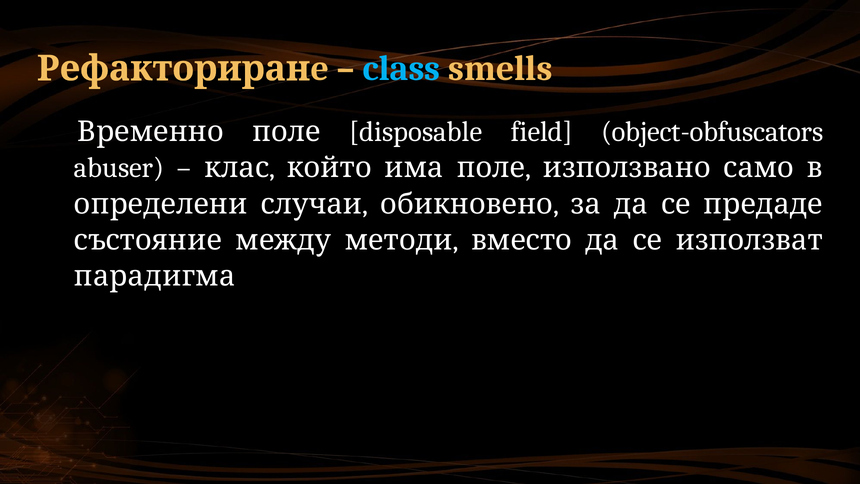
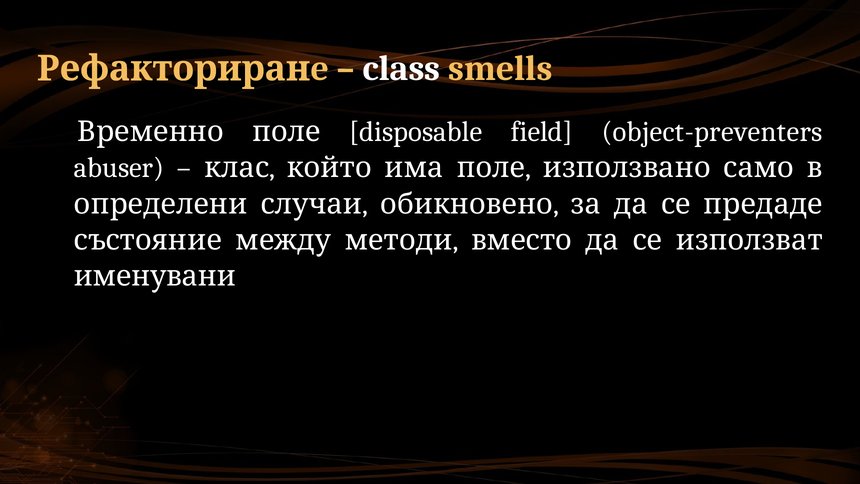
class colour: light blue -> white (401, 69)
object-obfuscators: object-obfuscators -> object-preventers (712, 132)
парадигма: парадигма -> именувани (155, 276)
